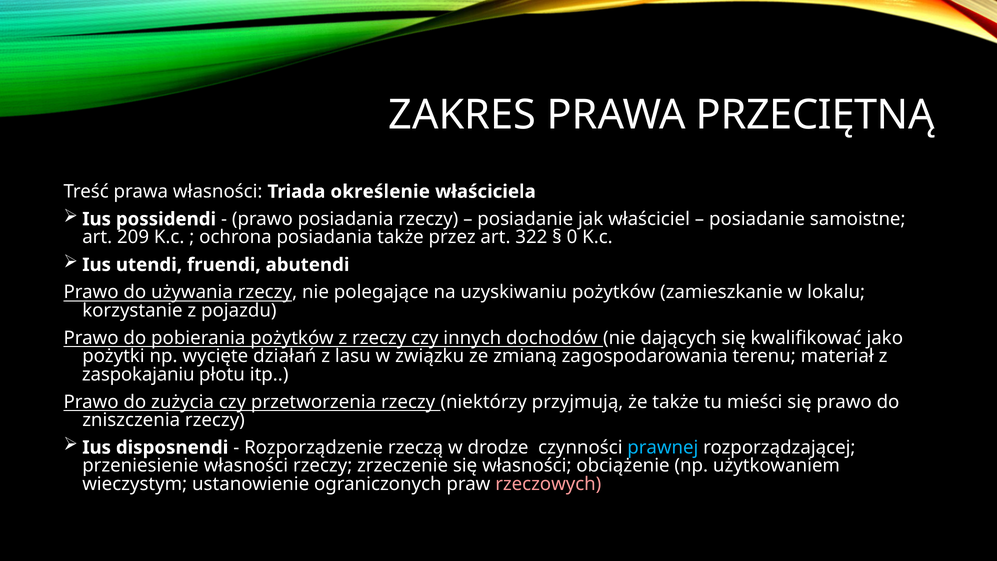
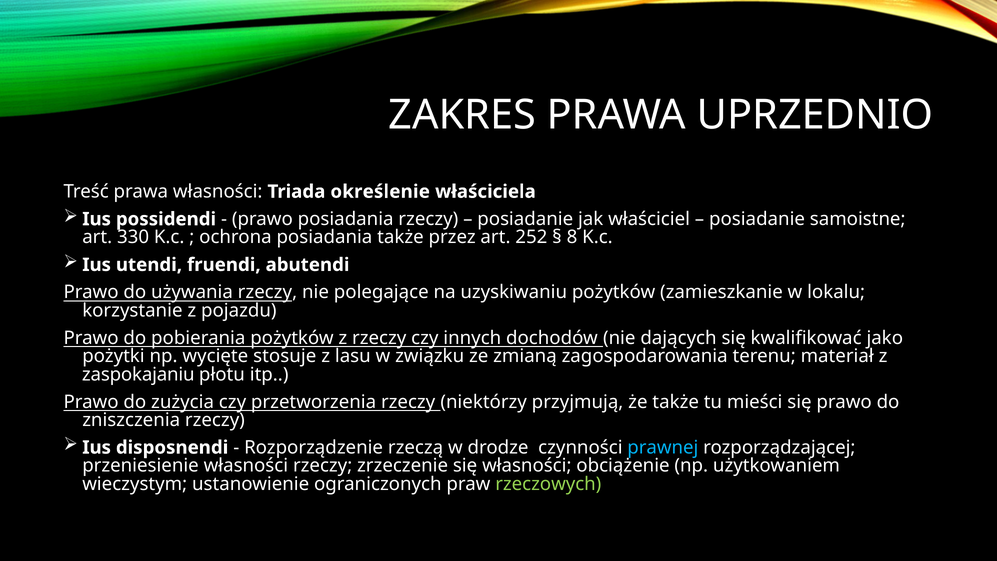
PRZECIĘTNĄ: PRZECIĘTNĄ -> UPRZEDNIO (815, 115)
209: 209 -> 330 (133, 237)
322: 322 -> 252 (531, 237)
0: 0 -> 8 (572, 237)
działań: działań -> stosuje (285, 356)
rzeczowych colour: pink -> light green (548, 484)
